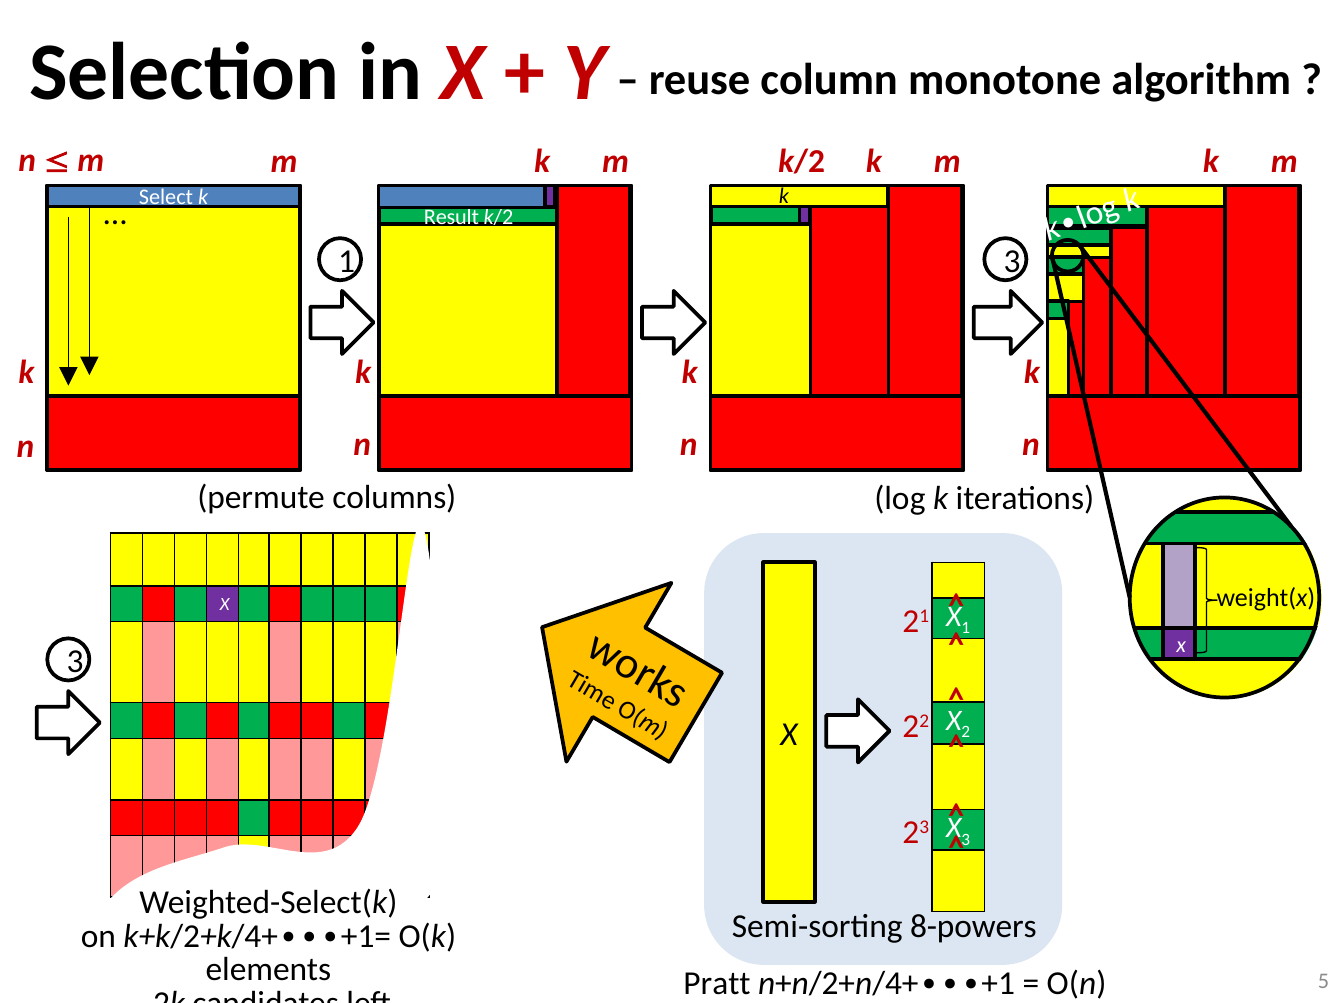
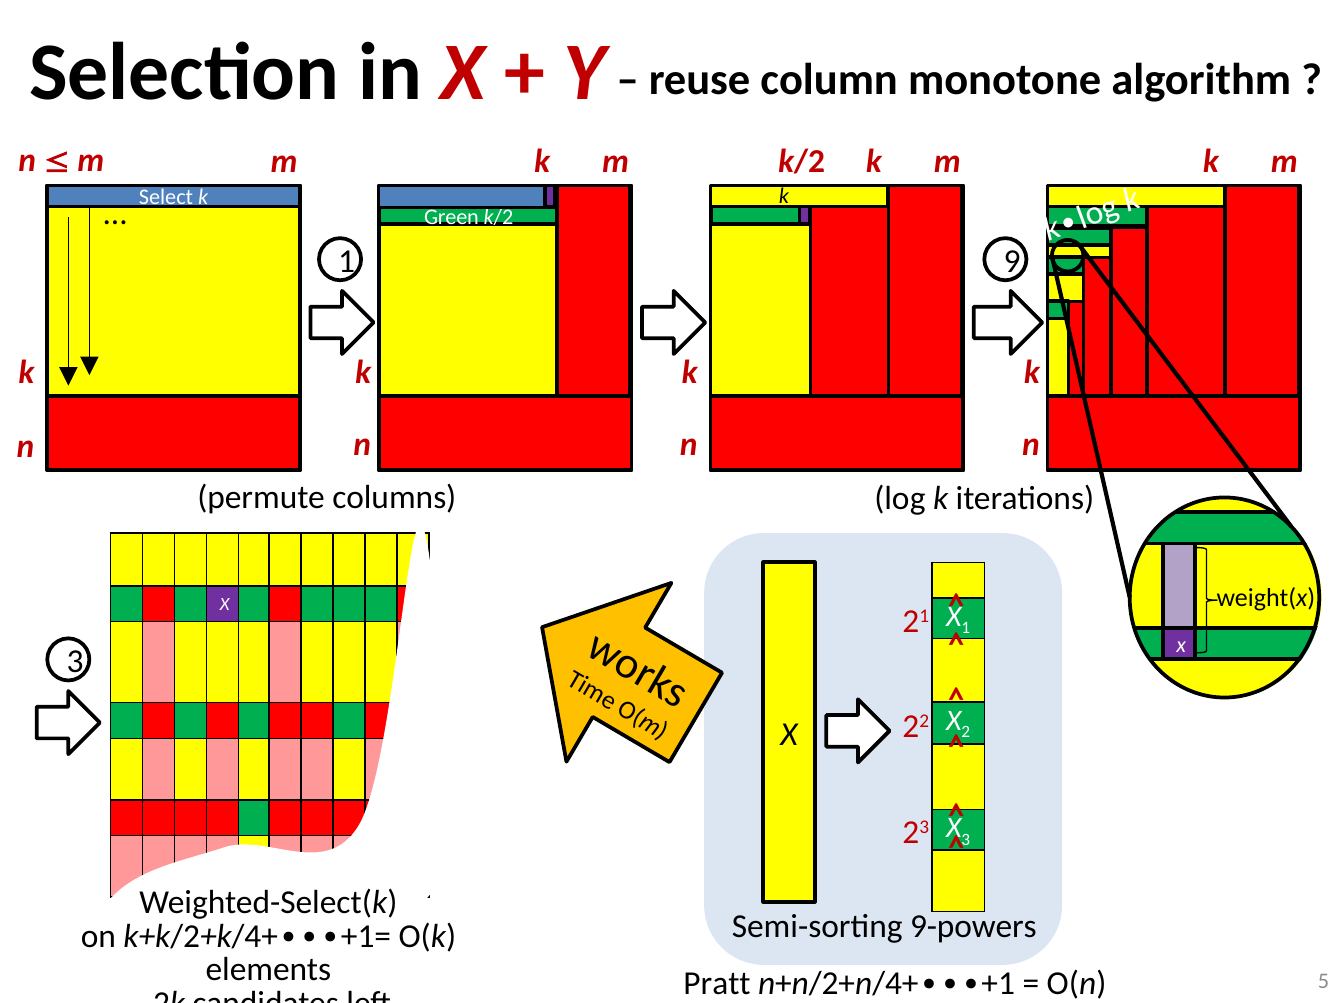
Result: Result -> Green (451, 217)
1 3: 3 -> 9 (1012, 261)
8-powers: 8-powers -> 9-powers (973, 927)
